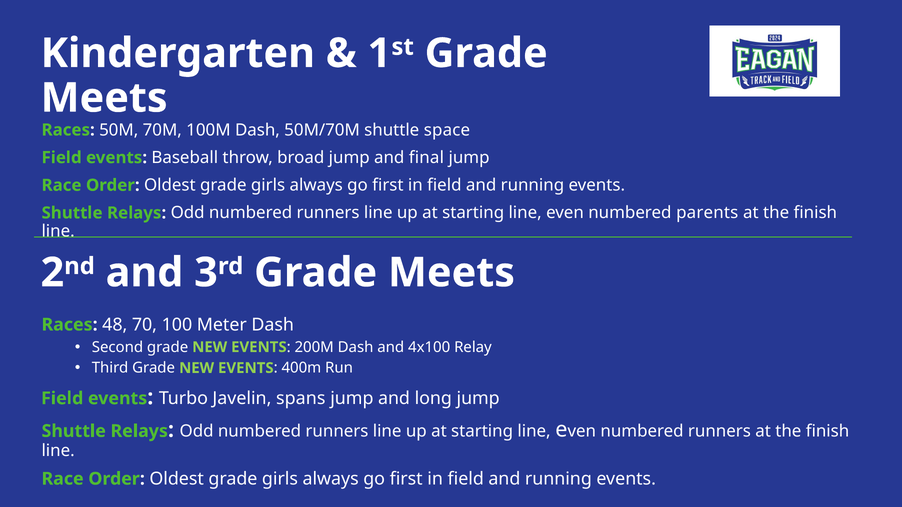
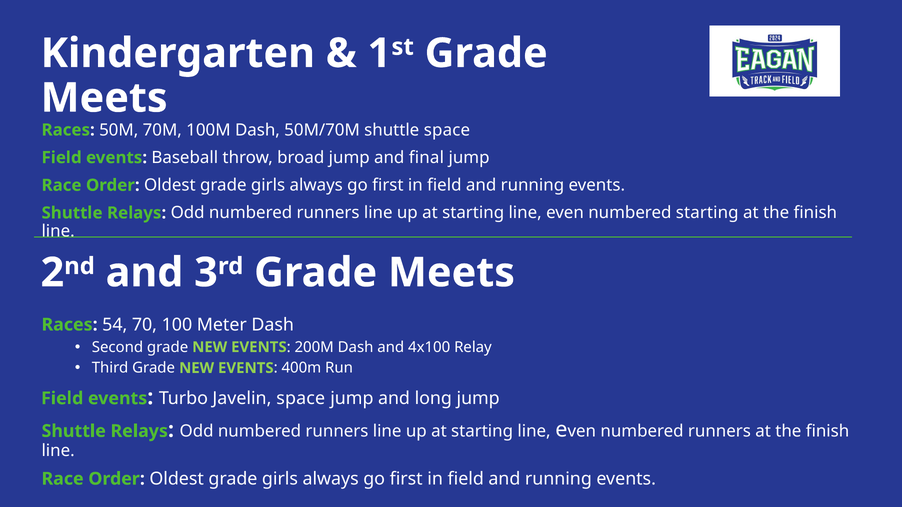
numbered parents: parents -> starting (707, 213)
48: 48 -> 54 (115, 325)
Javelin spans: spans -> space (301, 399)
